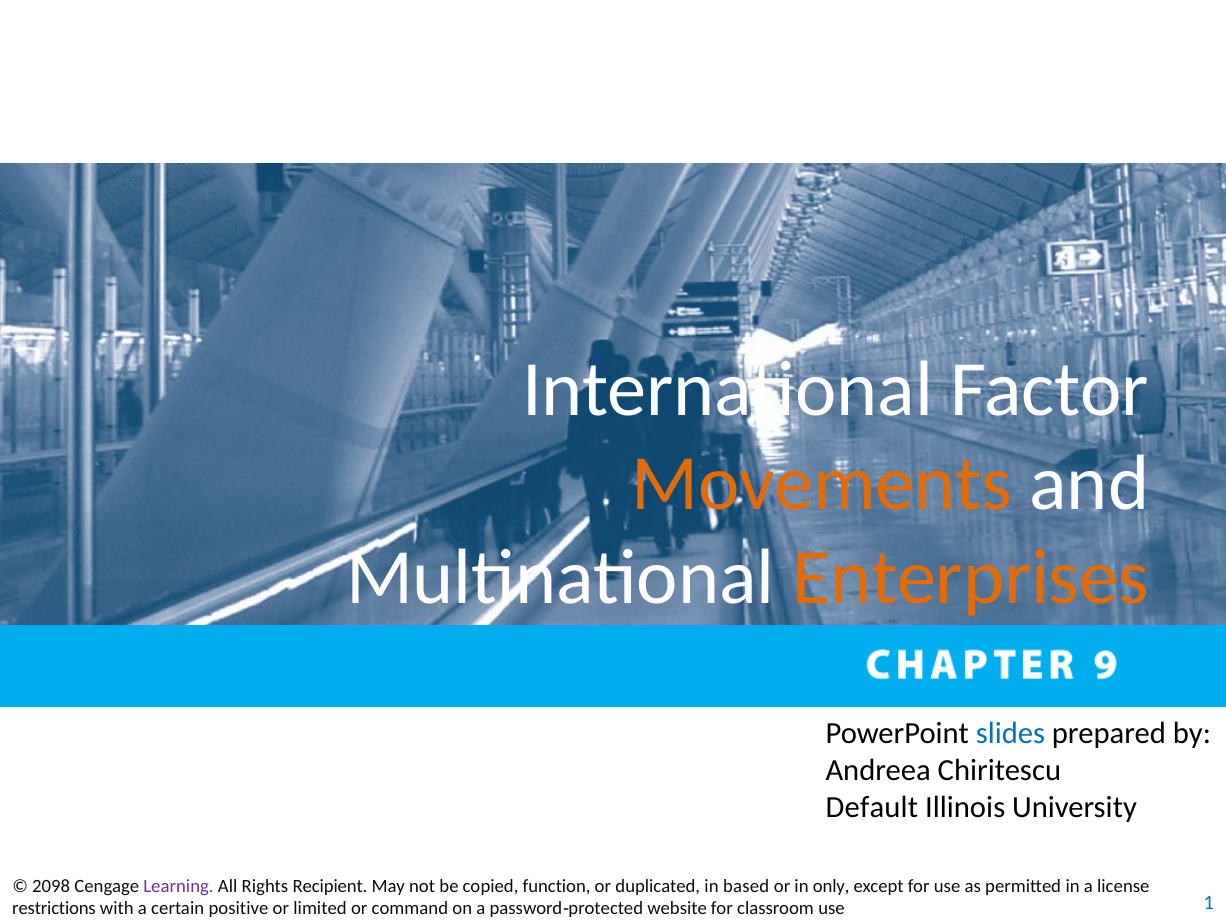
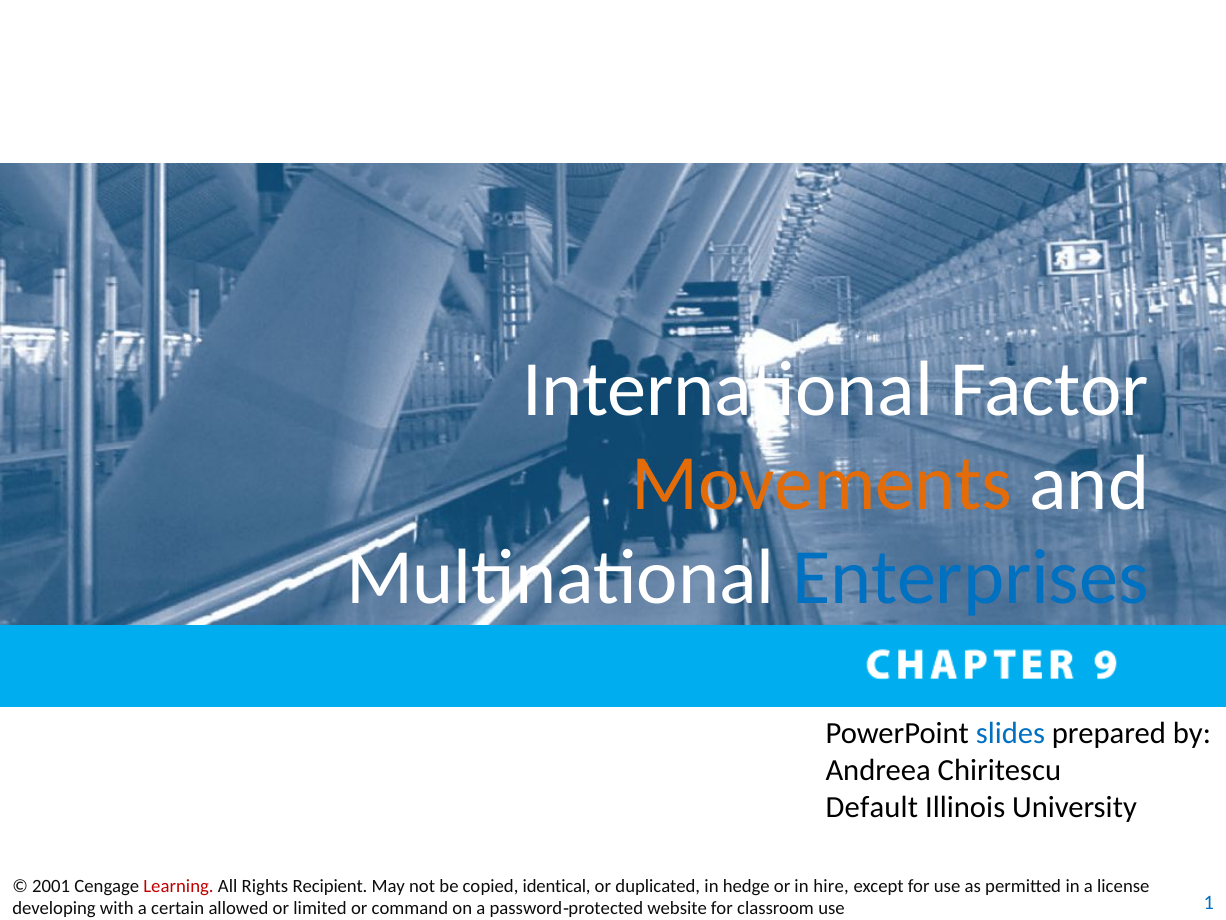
Enterprises colour: orange -> blue (970, 578)
2098: 2098 -> 2001 (51, 886)
Learning colour: purple -> red (179, 886)
function: function -> identical (557, 886)
based: based -> hedge (746, 886)
only: only -> hire (831, 886)
restrictions: restrictions -> developing (54, 908)
positive: positive -> allowed (238, 908)
